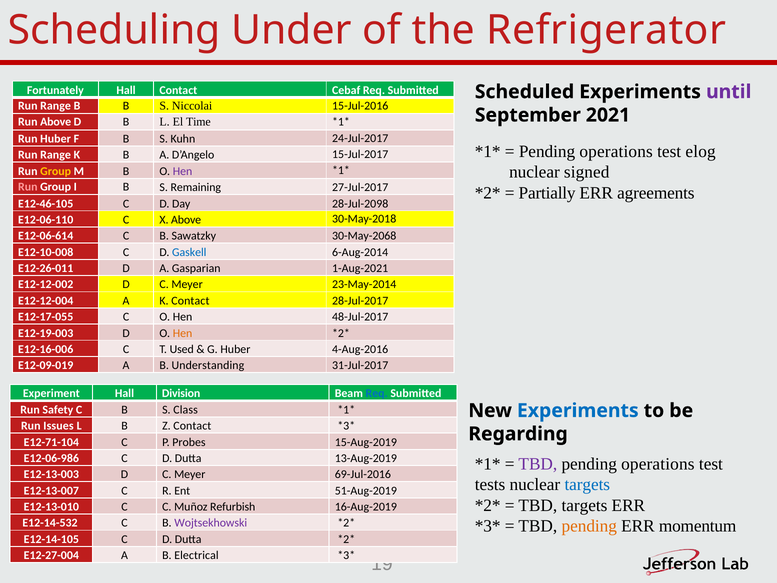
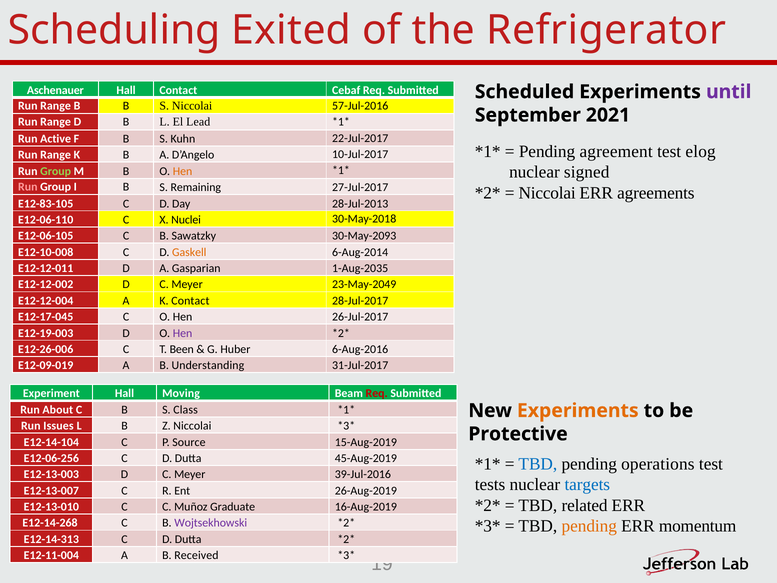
Under: Under -> Exited (291, 30)
Fortunately: Fortunately -> Aschenauer (55, 90)
15-Jul-2016: 15-Jul-2016 -> 57-Jul-2016 (360, 106)
Above: Above -> Range (56, 122)
Time: Time -> Lead (198, 122)
Run Huber: Huber -> Active (56, 139)
24-Jul-2017: 24-Jul-2017 -> 22-Jul-2017 (360, 138)
operations: operations -> agreement (616, 151)
15-Jul-2017: 15-Jul-2017 -> 10-Jul-2017 (360, 154)
Group colour: yellow -> light green (56, 171)
Hen colour: purple -> orange (183, 171)
Partially: Partially -> Niccolai (547, 193)
E12-46-105: E12-46-105 -> E12-83-105 (46, 204)
28-Jul-2098: 28-Jul-2098 -> 28-Jul-2013 (360, 204)
X Above: Above -> Nuclei (186, 220)
E12-06-614: E12-06-614 -> E12-06-105 (46, 236)
30-May-2068: 30-May-2068 -> 30-May-2093 (364, 236)
Gaskell colour: blue -> orange (189, 252)
E12-26-011: E12-26-011 -> E12-12-011 (46, 268)
1-Aug-2021: 1-Aug-2021 -> 1-Aug-2035 (360, 268)
23-May-2014: 23-May-2014 -> 23-May-2049 (364, 284)
E12-17-055: E12-17-055 -> E12-17-045 (46, 317)
48-Jul-2017: 48-Jul-2017 -> 26-Jul-2017 (360, 317)
Hen colour: orange -> purple (183, 333)
E12-16-006: E12-16-006 -> E12-26-006 (46, 349)
Used: Used -> Been (182, 349)
4-Aug-2016: 4-Aug-2016 -> 6-Aug-2016 (360, 349)
Division: Division -> Moving (181, 393)
Req colour: blue -> red (377, 393)
Safety: Safety -> About (58, 410)
Experiments colour: blue -> orange (578, 410)
Z Contact: Contact -> Niccolai (192, 426)
Regarding: Regarding -> Protective (518, 434)
E12-71-104: E12-71-104 -> E12-14-104 (51, 442)
Probes: Probes -> Source (189, 442)
E12-06-986: E12-06-986 -> E12-06-256 (51, 458)
13-Aug-2019: 13-Aug-2019 -> 45-Aug-2019 (366, 458)
TBD colour: purple -> blue (538, 464)
69-Jul-2016: 69-Jul-2016 -> 39-Jul-2016 (363, 474)
51-Aug-2019: 51-Aug-2019 -> 26-Aug-2019 (366, 490)
TBD targets: targets -> related (585, 505)
Refurbish: Refurbish -> Graduate (233, 507)
E12-14-532: E12-14-532 -> E12-14-268 (50, 523)
E12-14-105: E12-14-105 -> E12-14-313 (51, 539)
E12-27-004: E12-27-004 -> E12-11-004 (51, 555)
Electrical: Electrical -> Received (196, 555)
